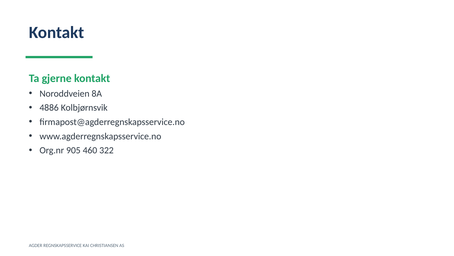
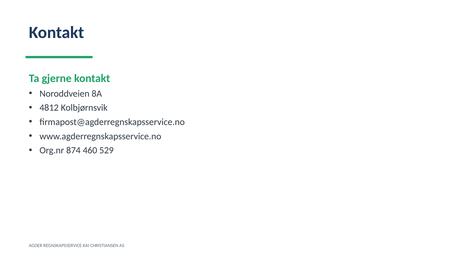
4886: 4886 -> 4812 (49, 108)
905: 905 -> 874 (73, 150)
322: 322 -> 529 (106, 150)
